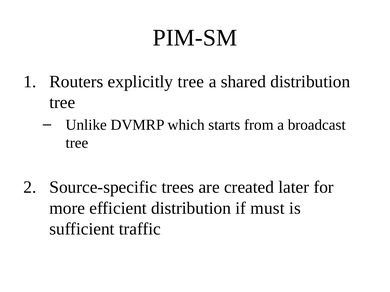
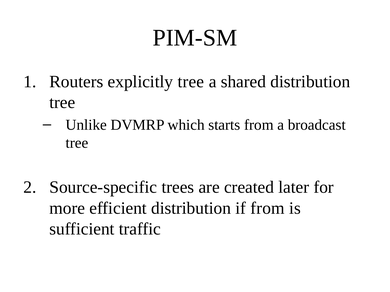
if must: must -> from (267, 208)
